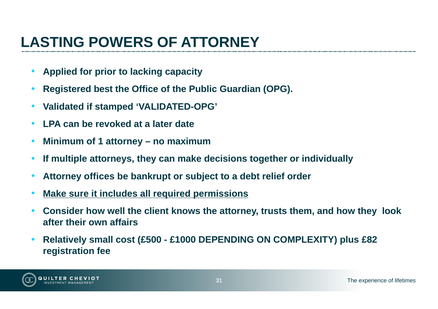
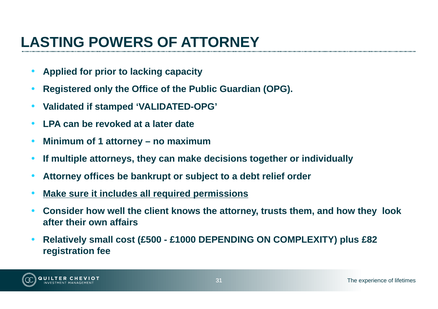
best: best -> only (103, 89)
